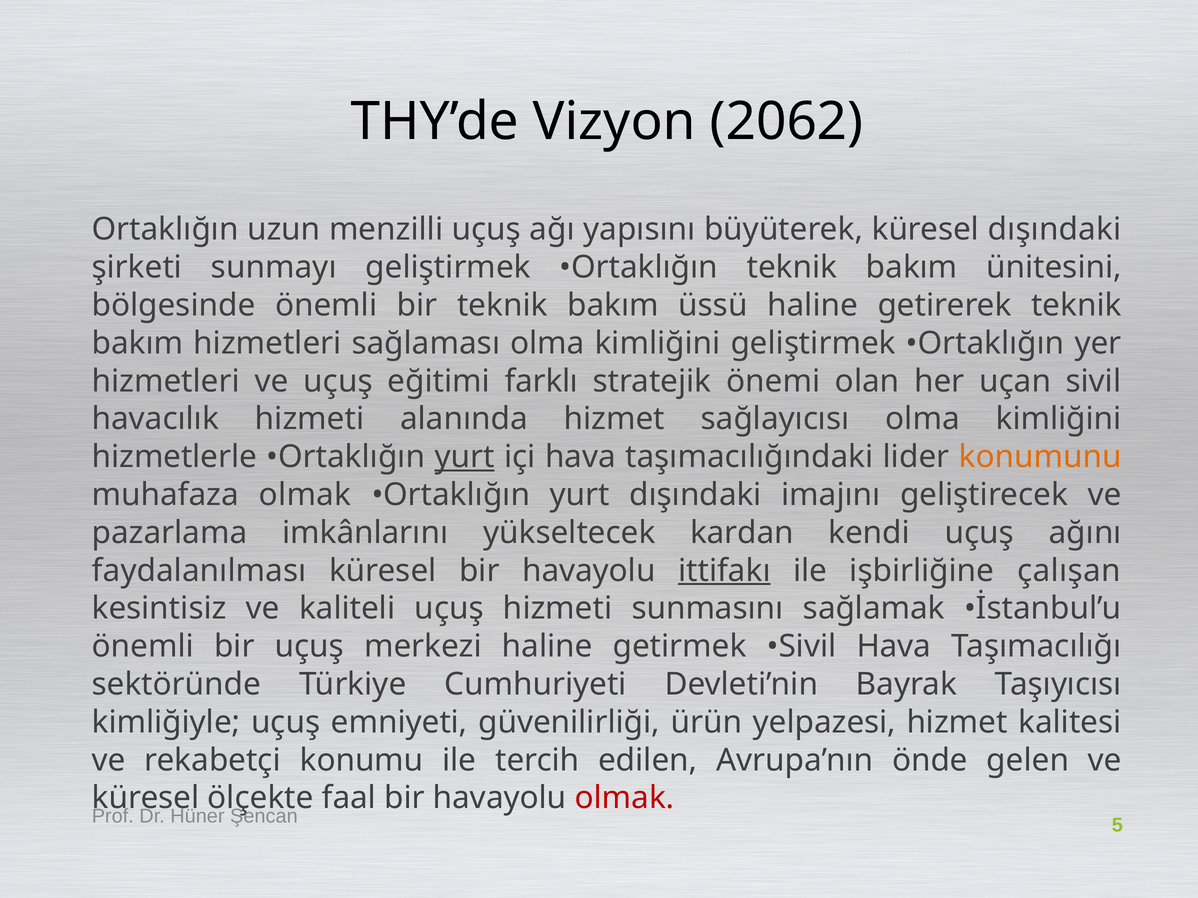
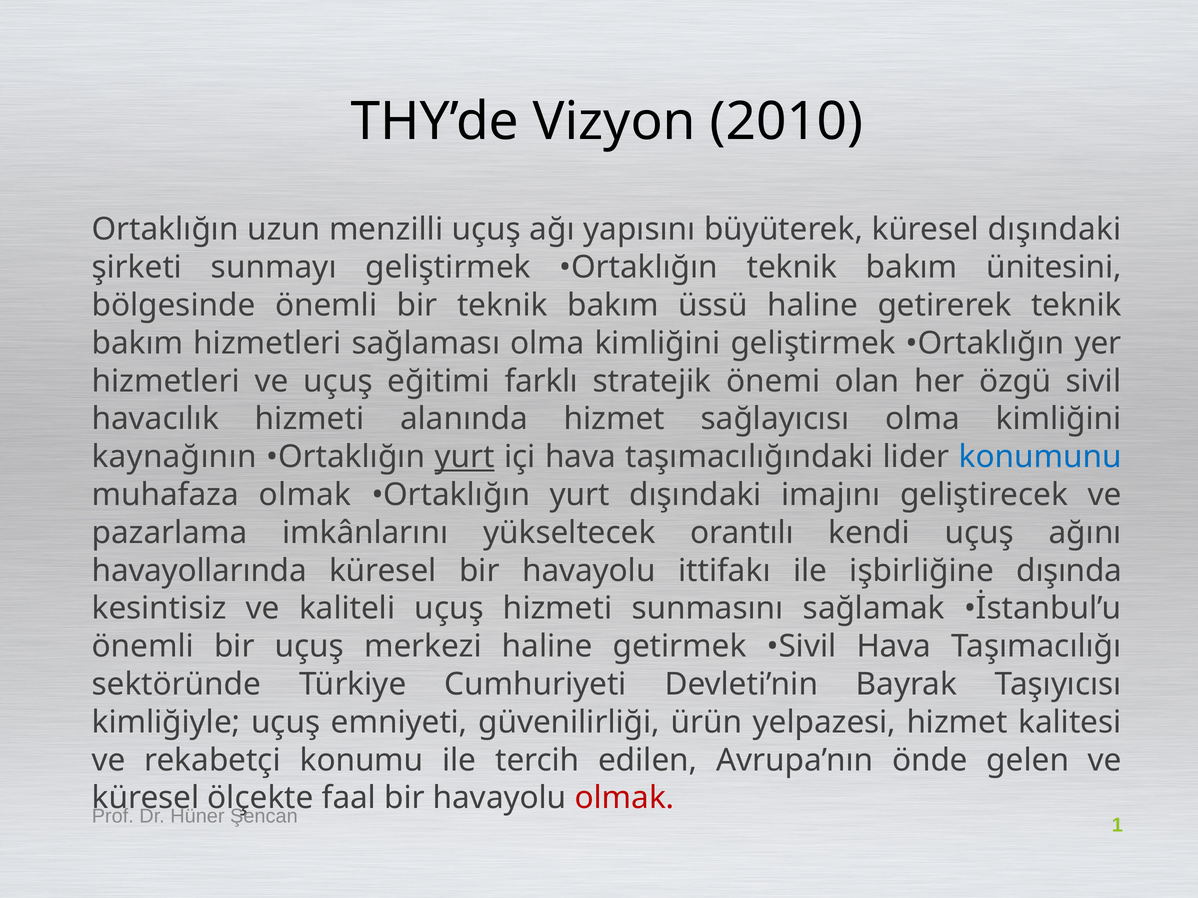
2062: 2062 -> 2010 (787, 122)
uçan: uçan -> özgü (1015, 381)
hizmetlerle: hizmetlerle -> kaynağının (174, 457)
konumunu colour: orange -> blue (1040, 457)
kardan: kardan -> orantılı (742, 533)
faydalanılması: faydalanılması -> havayollarında (199, 571)
ittifakı underline: present -> none (724, 571)
çalışan: çalışan -> dışında (1069, 571)
5: 5 -> 1 (1117, 826)
